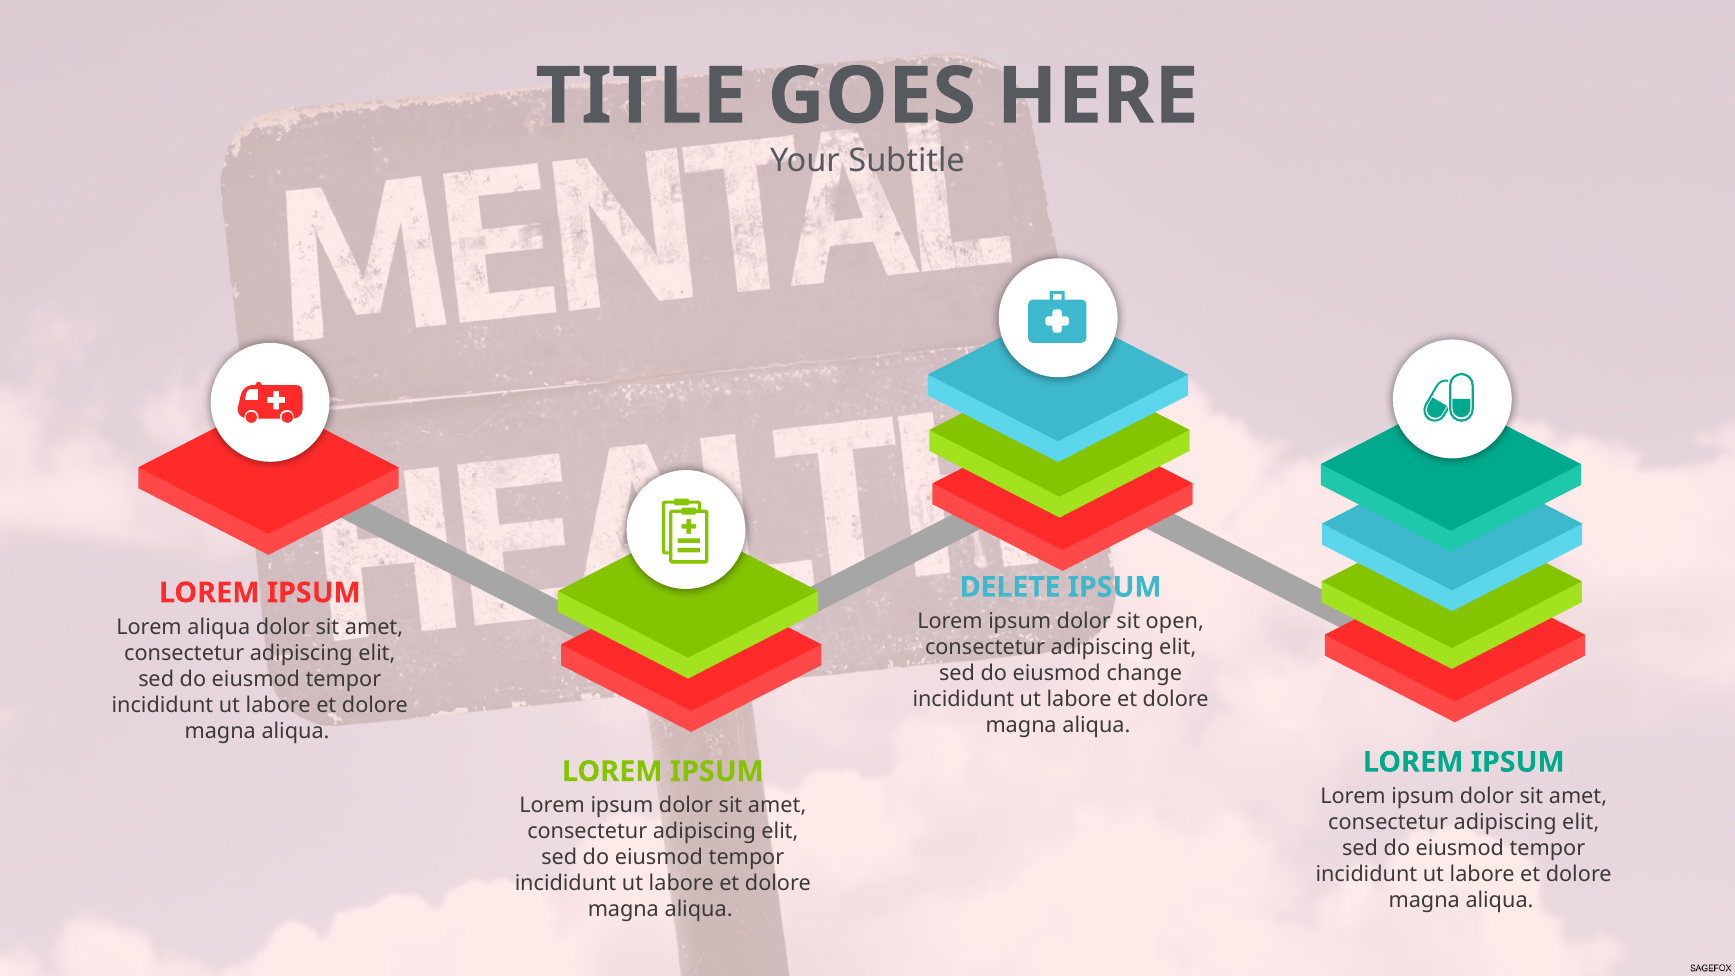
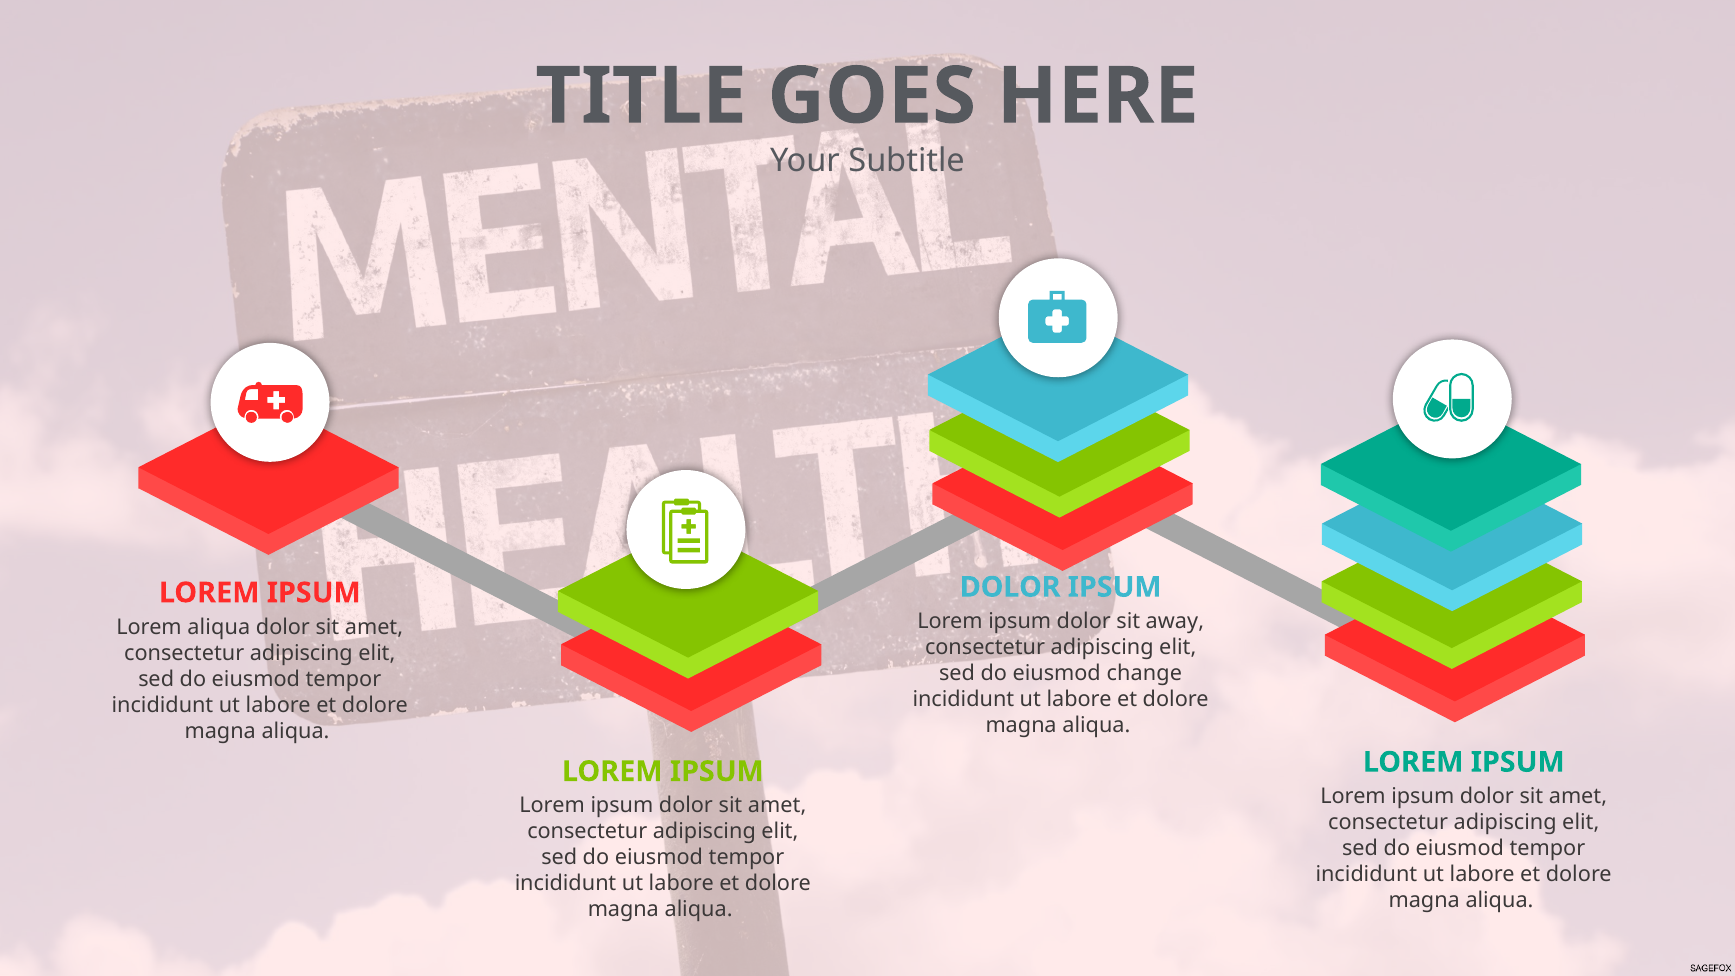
DELETE: DELETE -> DOLOR (1010, 587)
open: open -> away (1175, 621)
